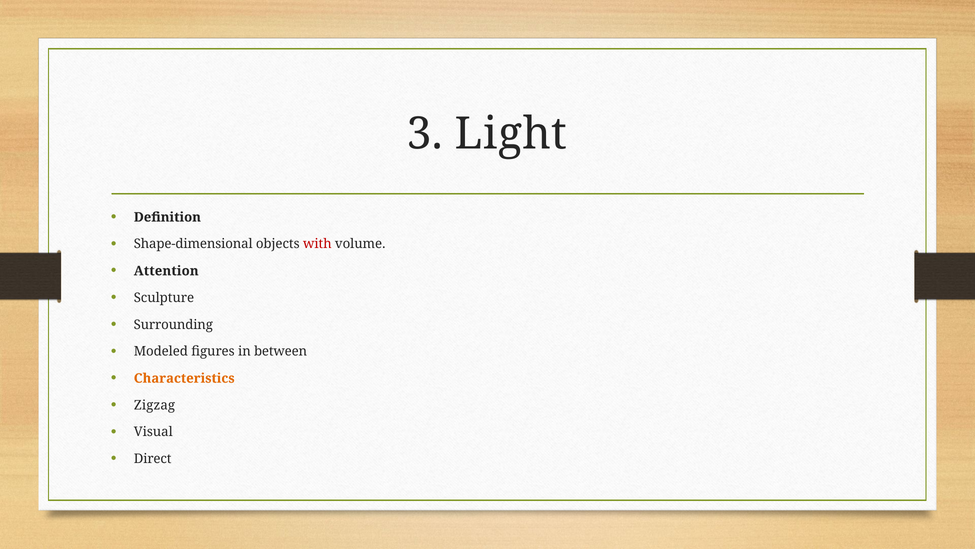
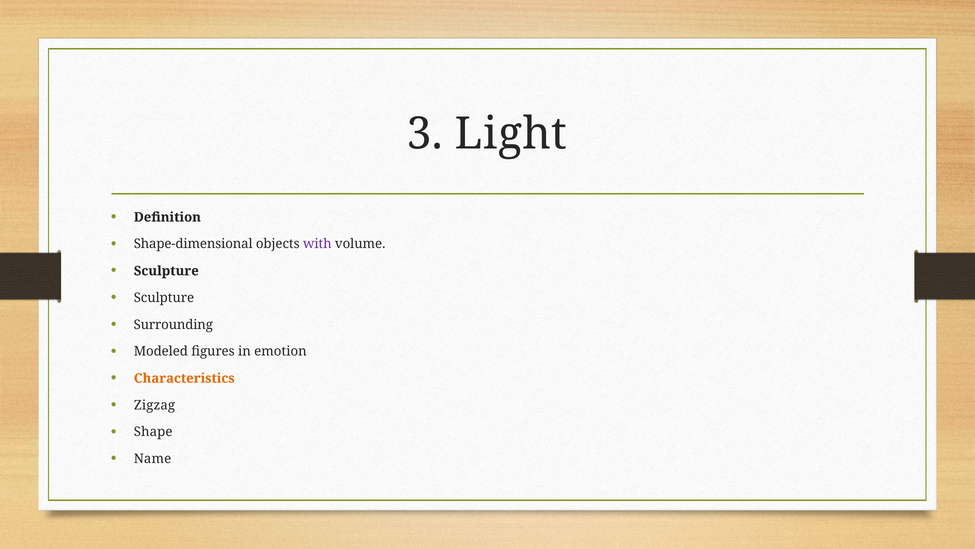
with colour: red -> purple (317, 244)
Attention: Attention -> Sculpture (166, 271)
between: between -> emotion (280, 351)
Visual: Visual -> Shape (153, 432)
Direct: Direct -> Name (153, 458)
